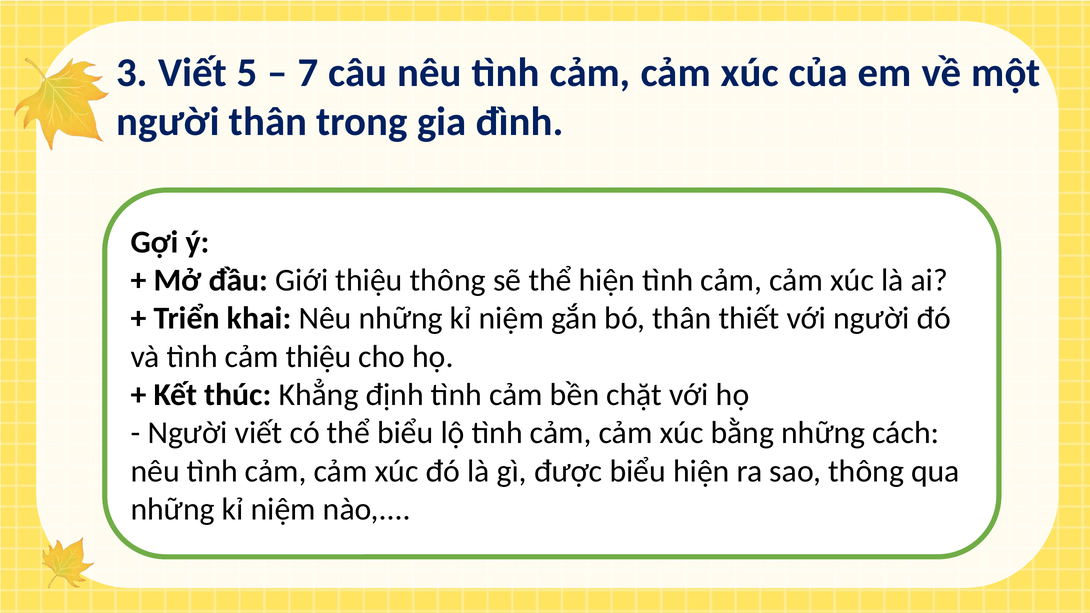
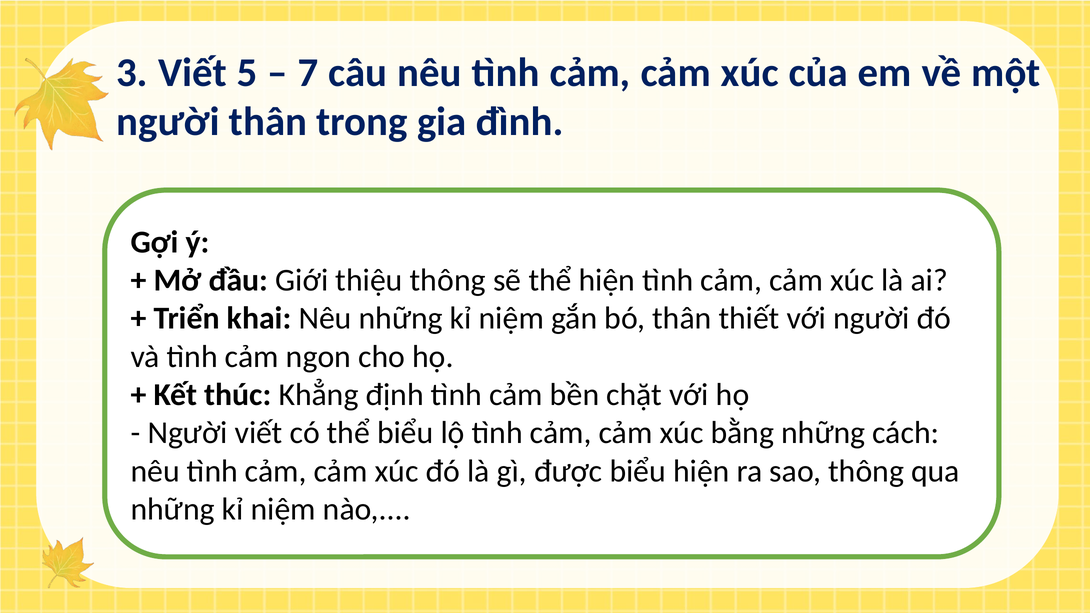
cảm thiệu: thiệu -> ngon (318, 357)
